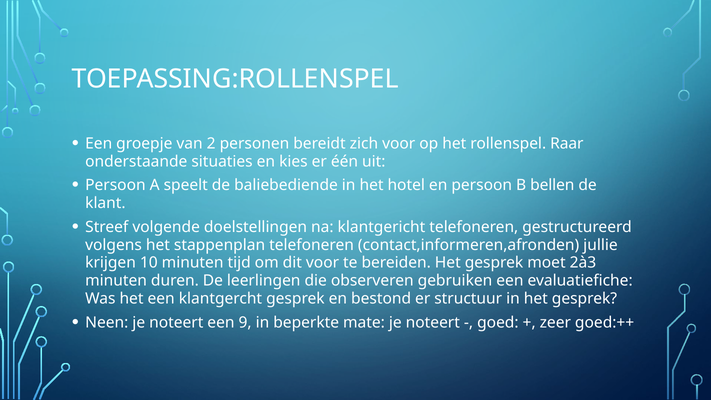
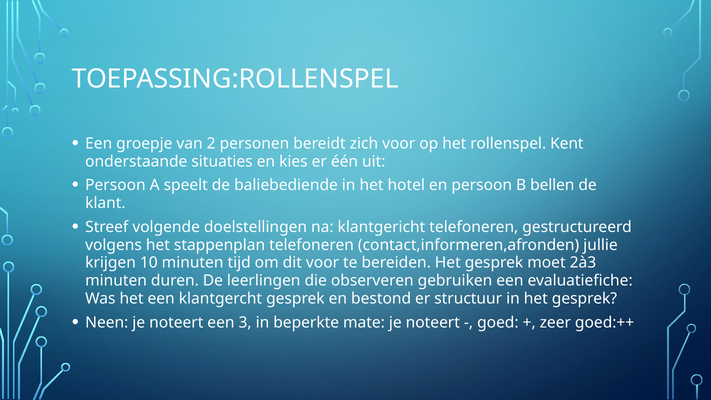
Raar: Raar -> Kent (567, 144)
9: 9 -> 3 (245, 322)
